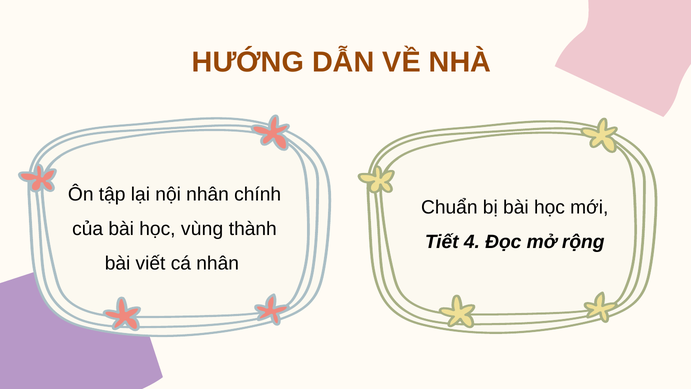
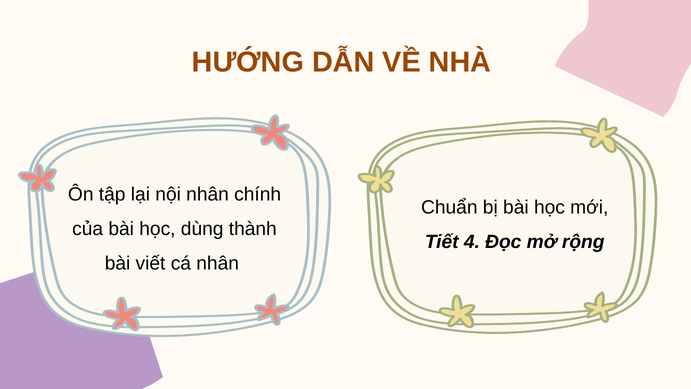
vùng: vùng -> dùng (202, 229)
